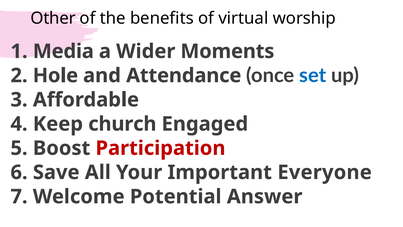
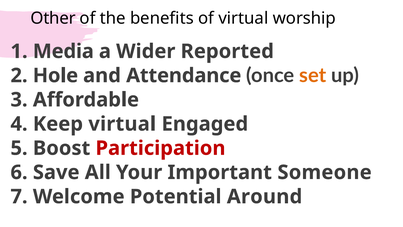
Moments: Moments -> Reported (227, 51)
set colour: blue -> orange (313, 75)
Keep church: church -> virtual (122, 124)
Everyone: Everyone -> Someone (325, 172)
Answer: Answer -> Around (265, 196)
